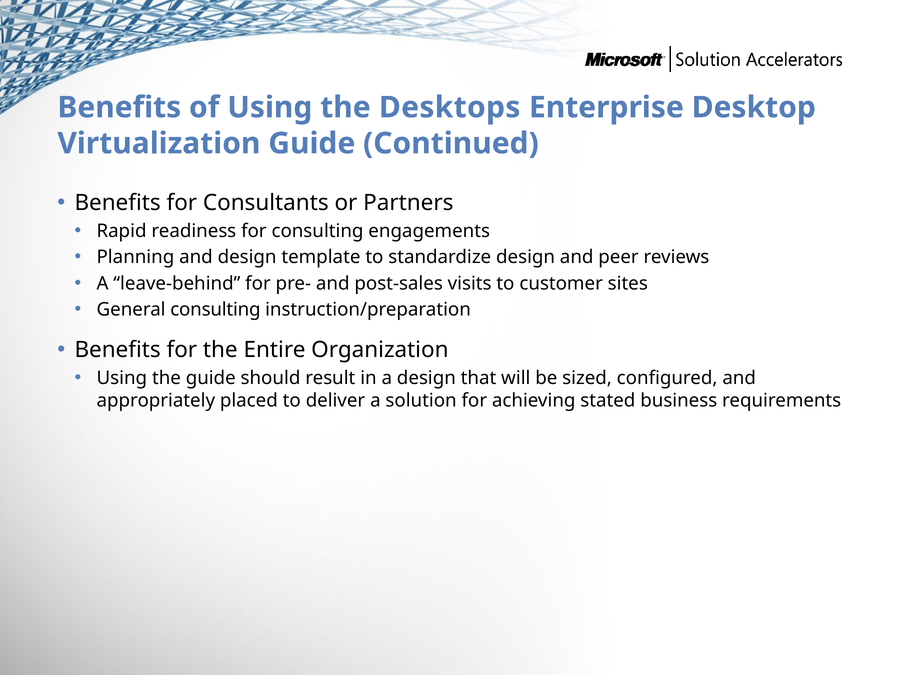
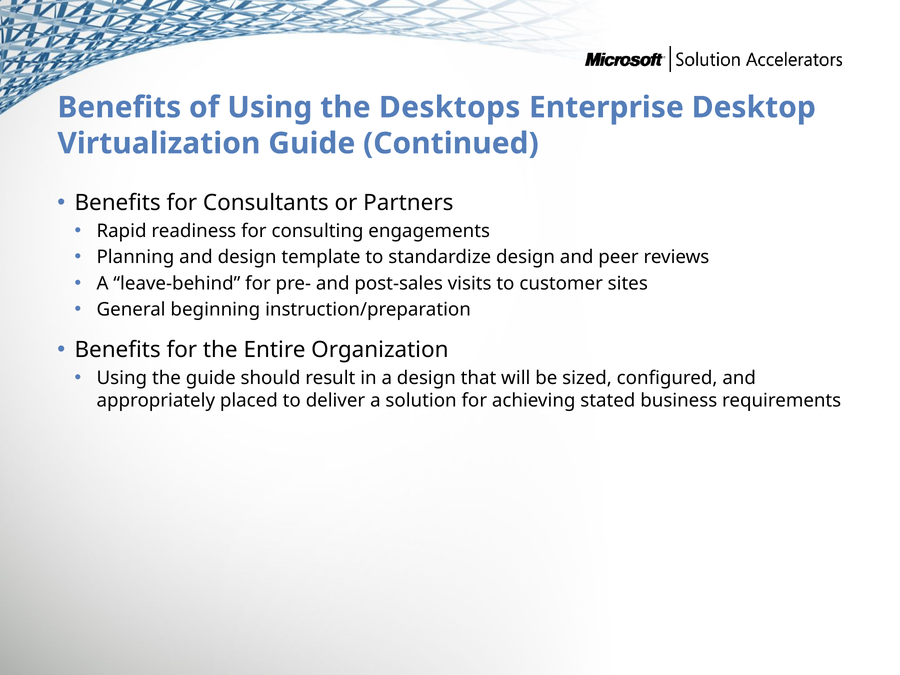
General consulting: consulting -> beginning (215, 310)
